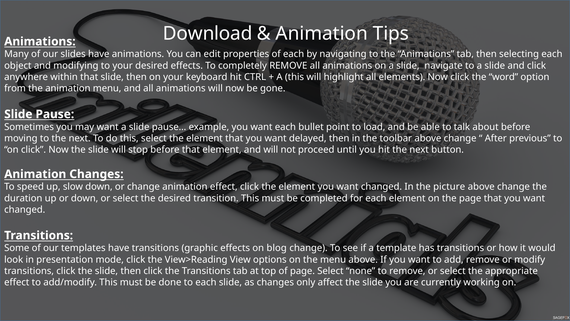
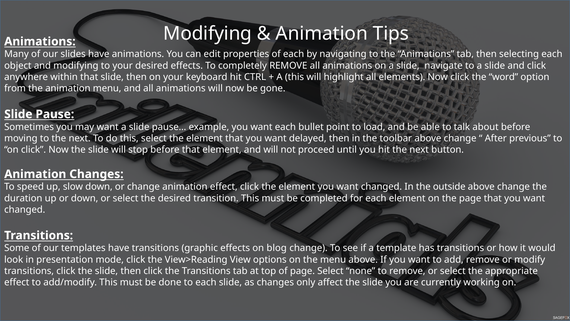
Download: Download -> Modifying (208, 34)
picture: picture -> outside (449, 187)
